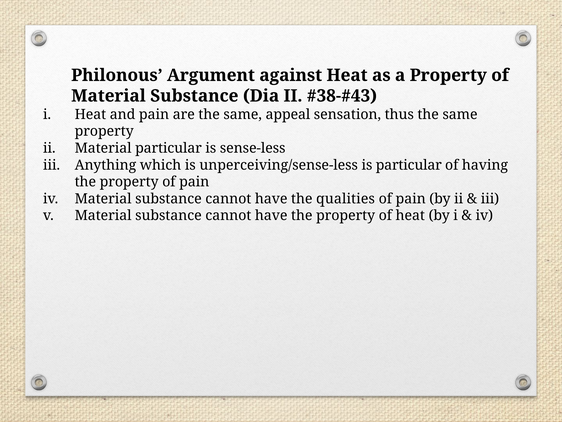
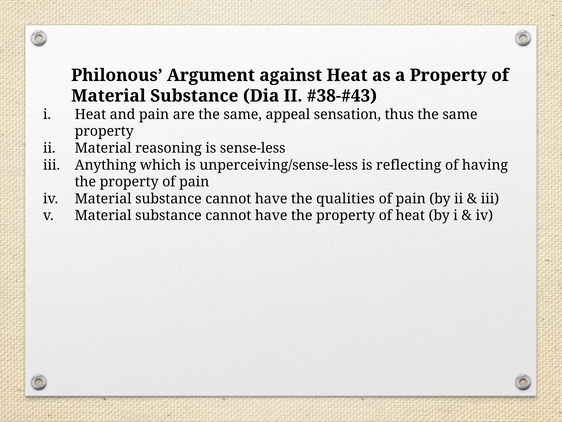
Material particular: particular -> reasoning (168, 148)
is particular: particular -> reflecting (409, 165)
